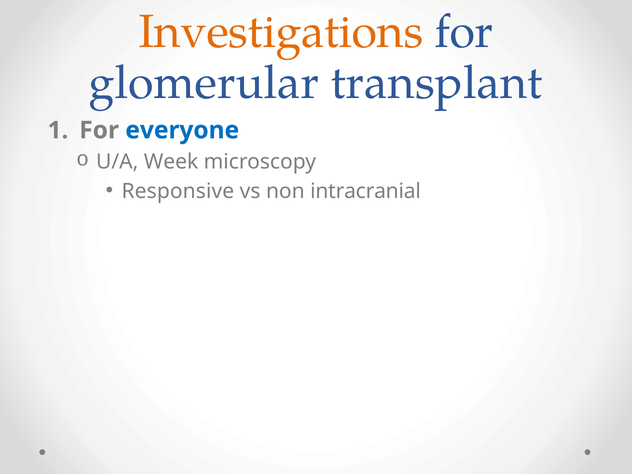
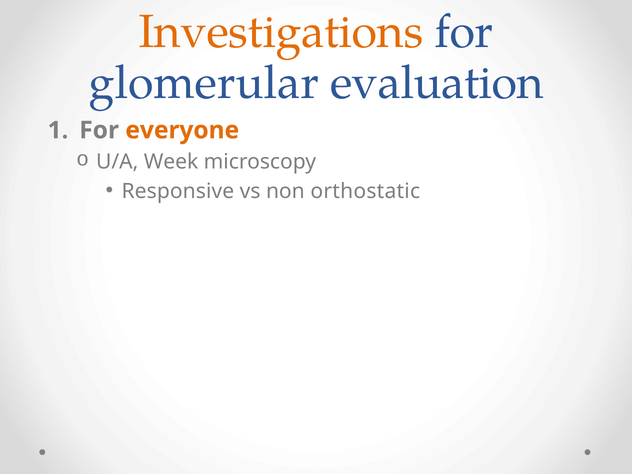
transplant: transplant -> evaluation (437, 83)
everyone colour: blue -> orange (182, 130)
intracranial: intracranial -> orthostatic (365, 191)
